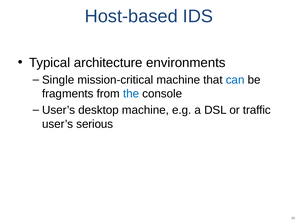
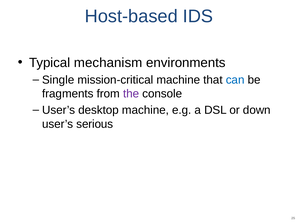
architecture: architecture -> mechanism (108, 63)
the colour: blue -> purple (131, 94)
traffic: traffic -> down (257, 110)
